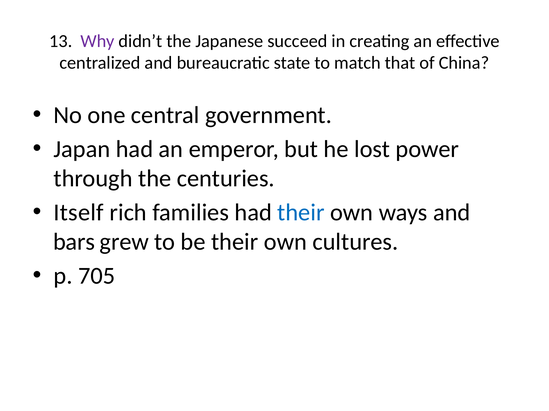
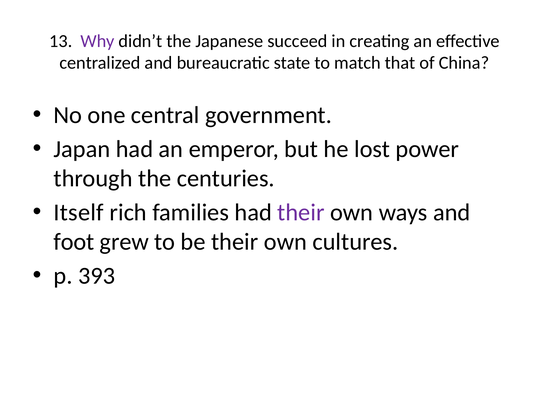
their colour: blue -> purple (301, 213)
bars: bars -> foot (74, 242)
705: 705 -> 393 (97, 276)
